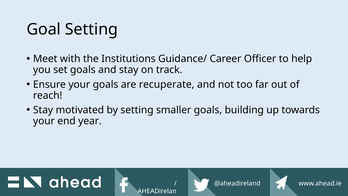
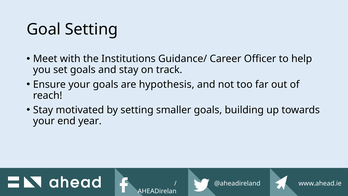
recuperate: recuperate -> hypothesis (167, 84)
